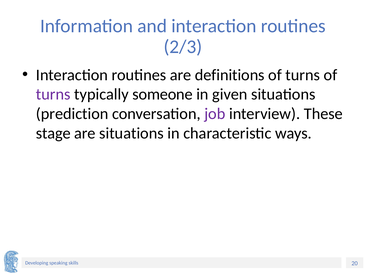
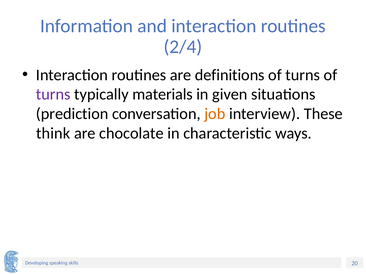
2/3: 2/3 -> 2/4 (183, 47)
someone: someone -> materials (163, 95)
job colour: purple -> orange (215, 114)
stage: stage -> think (53, 134)
are situations: situations -> chocolate (131, 134)
